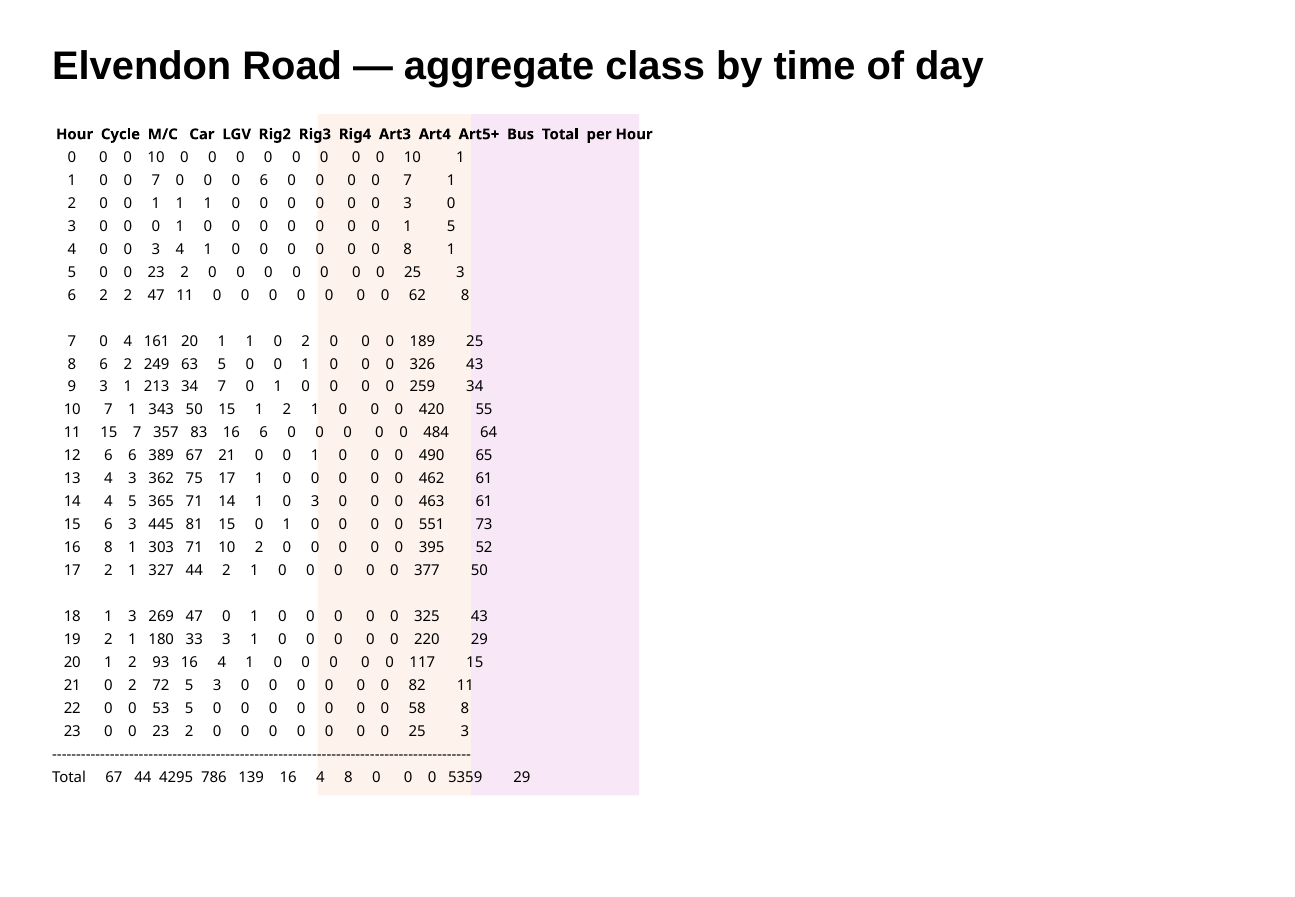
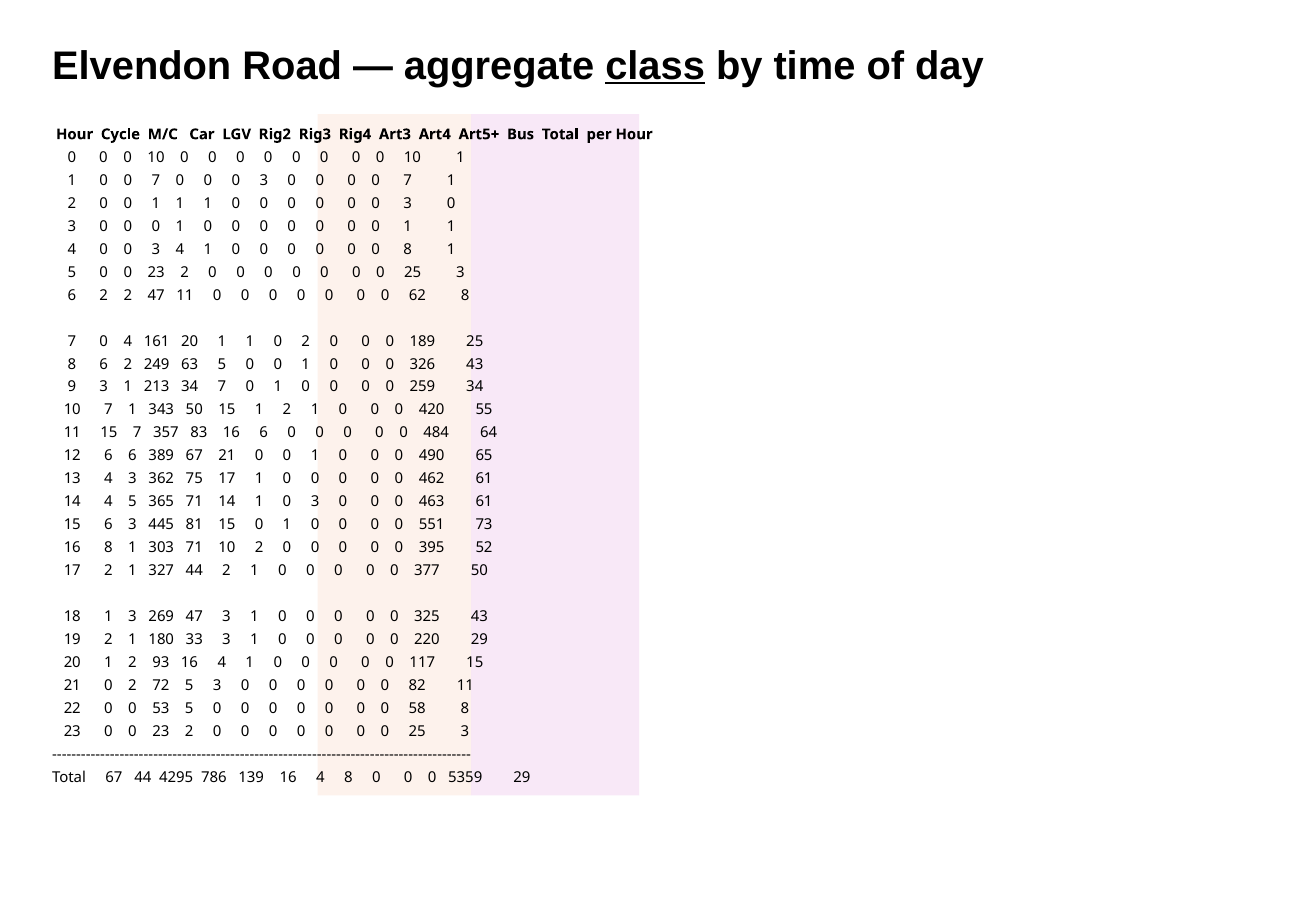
class underline: none -> present (655, 66)
6: 6 -> 3 (264, 180)
5: 5 -> 1 (451, 226)
47 0: 0 -> 3 (226, 617)
